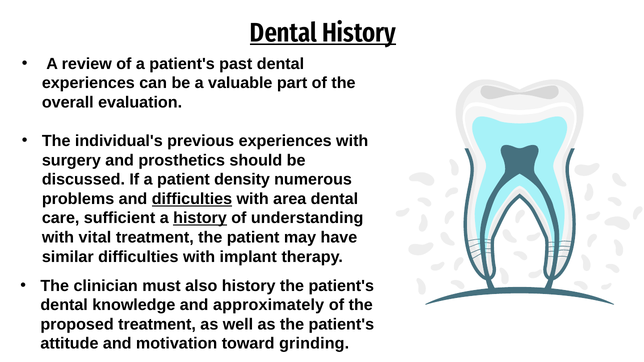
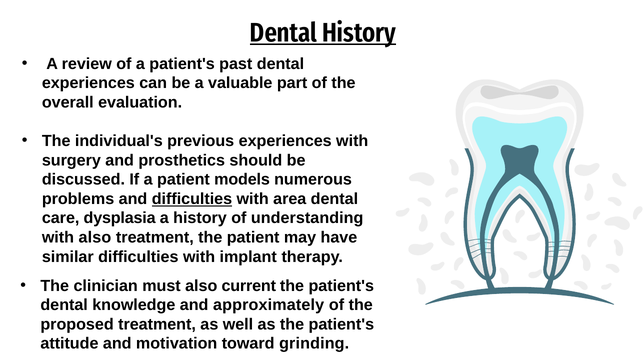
density: density -> models (242, 180)
sufficient: sufficient -> dysplasia (120, 218)
history underline: present -> none (200, 218)
with vital: vital -> also (95, 238)
also history: history -> current (249, 286)
